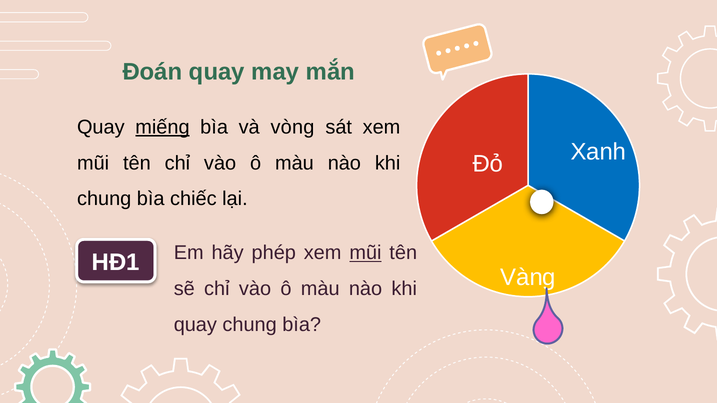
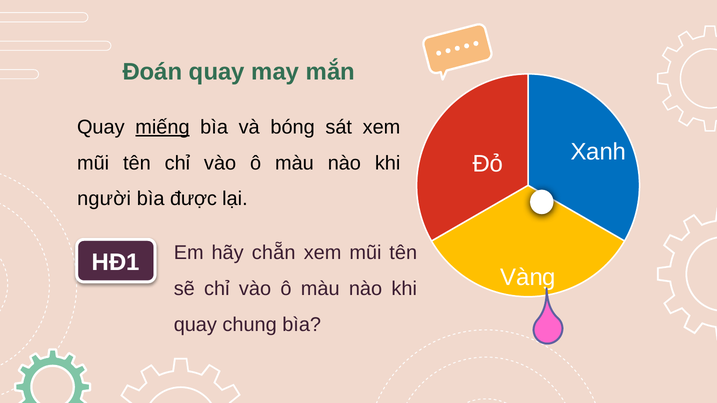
vòng: vòng -> bóng (293, 127)
chung: chung -> người (104, 199)
chiếc: chiếc -> được (193, 199)
phép: phép -> chẵn (274, 253)
mũi underline: present -> none (365, 253)
